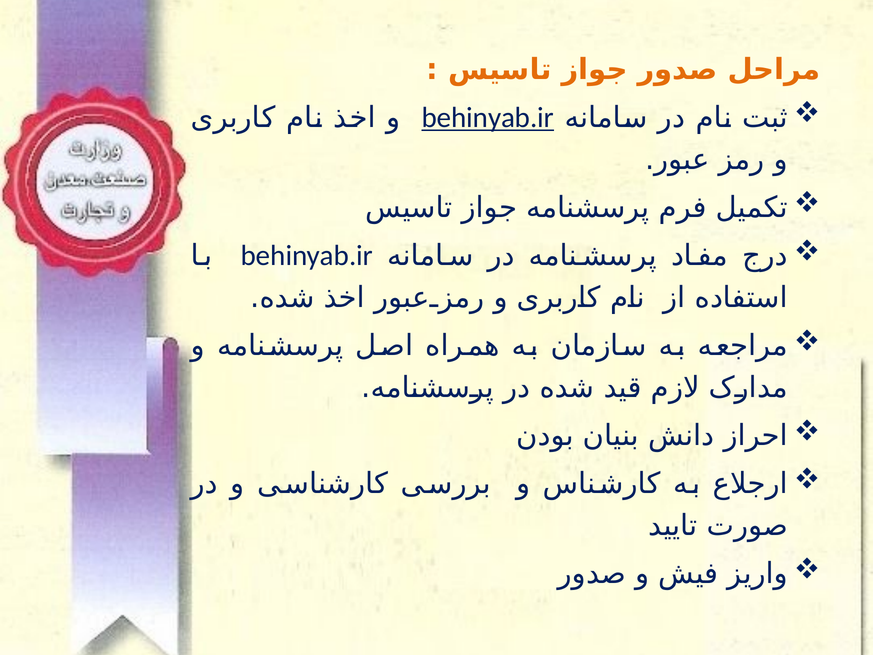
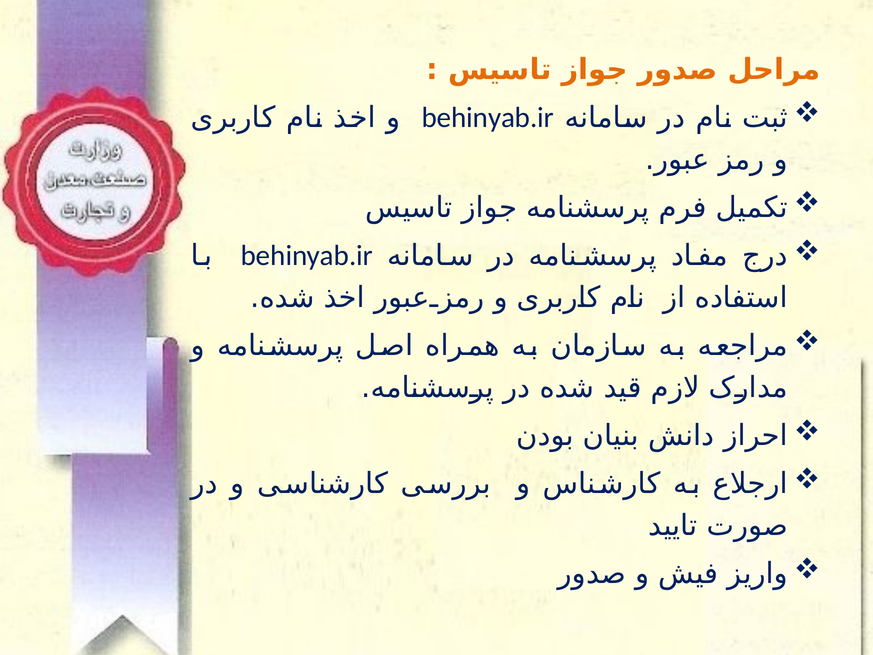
behinyab.ir underline: present -> none (488, 118)
